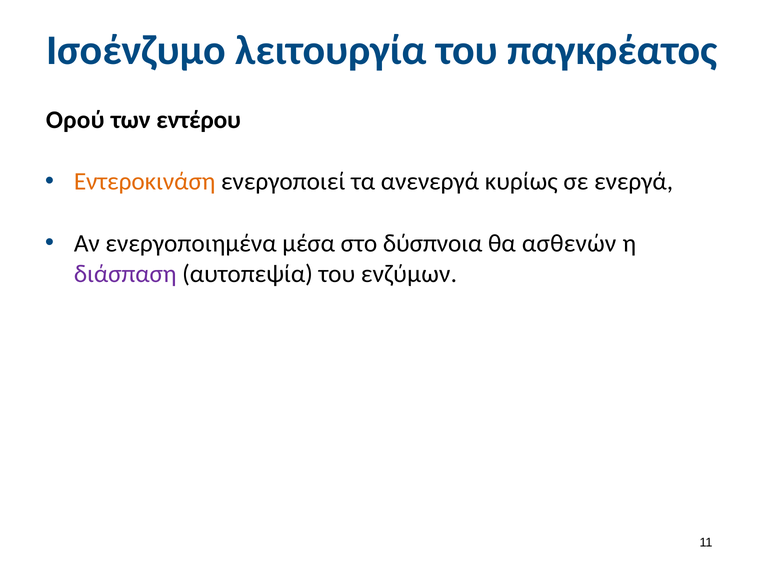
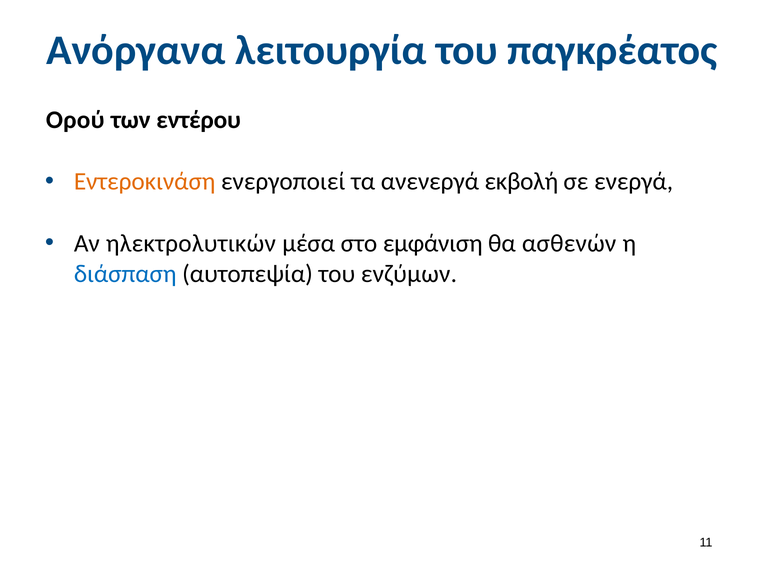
Ισοένζυμο: Ισοένζυμο -> Ανόργανα (136, 50)
κυρίως: κυρίως -> εκβολή (521, 182)
ενεργοποιημένα: ενεργοποιημένα -> ηλεκτρολυτικών (191, 244)
δύσπνοια: δύσπνοια -> εμφάνιση (433, 244)
διάσπαση colour: purple -> blue (125, 274)
